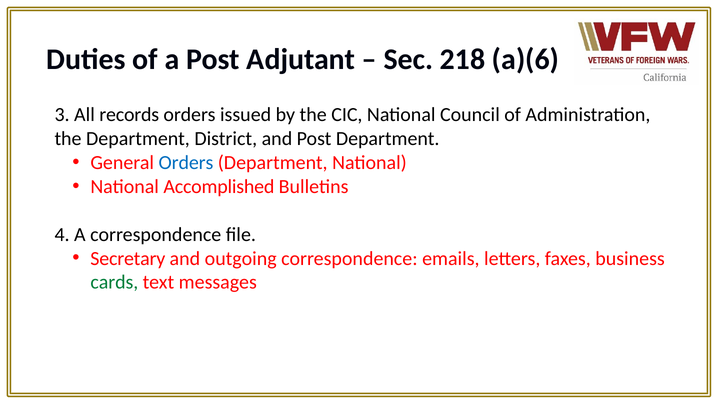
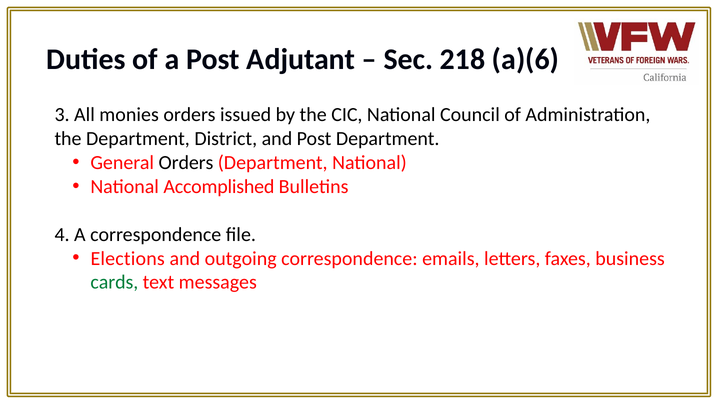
records: records -> monies (129, 115)
Orders colour: blue -> black (186, 163)
Secretary: Secretary -> Elections (128, 258)
